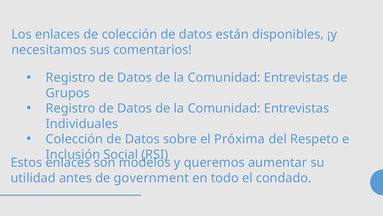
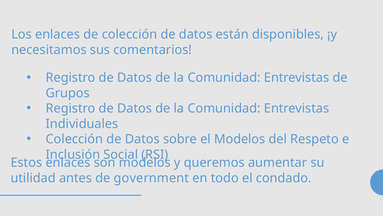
el Próxima: Próxima -> Modelos (240, 139)
